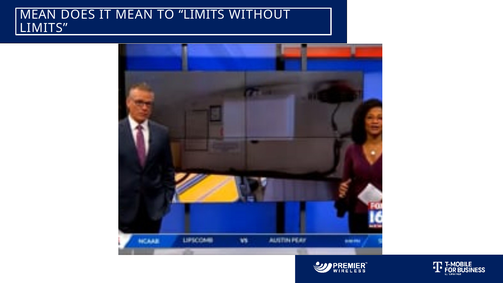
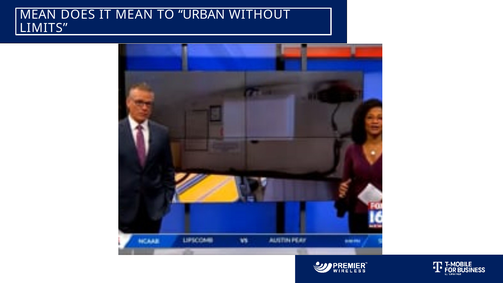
TO LIMITS: LIMITS -> URBAN (202, 15)
